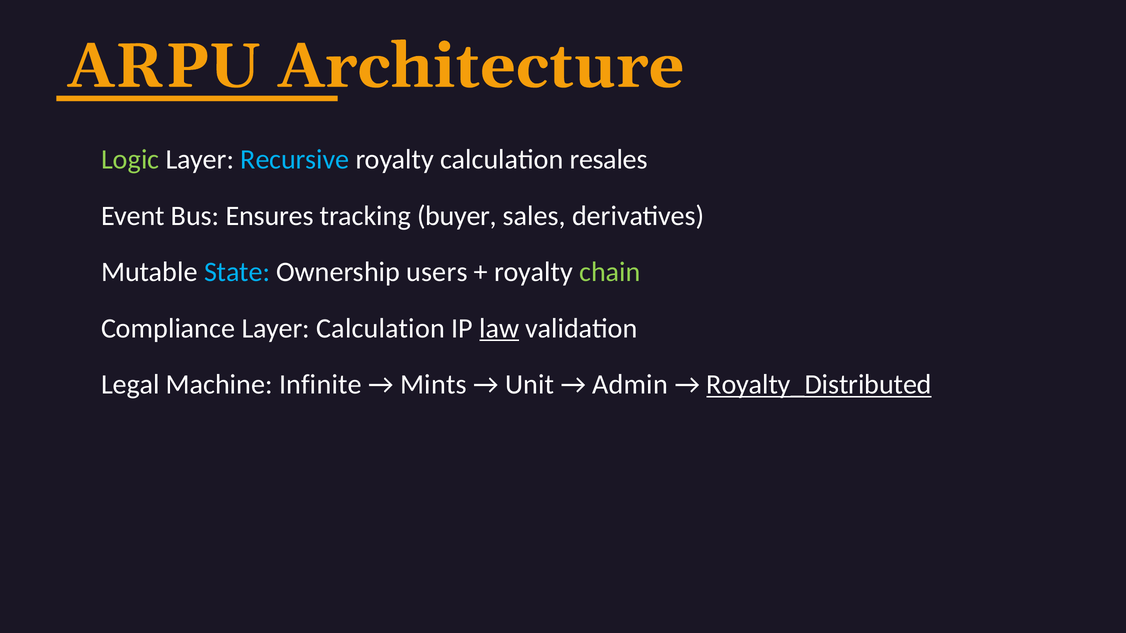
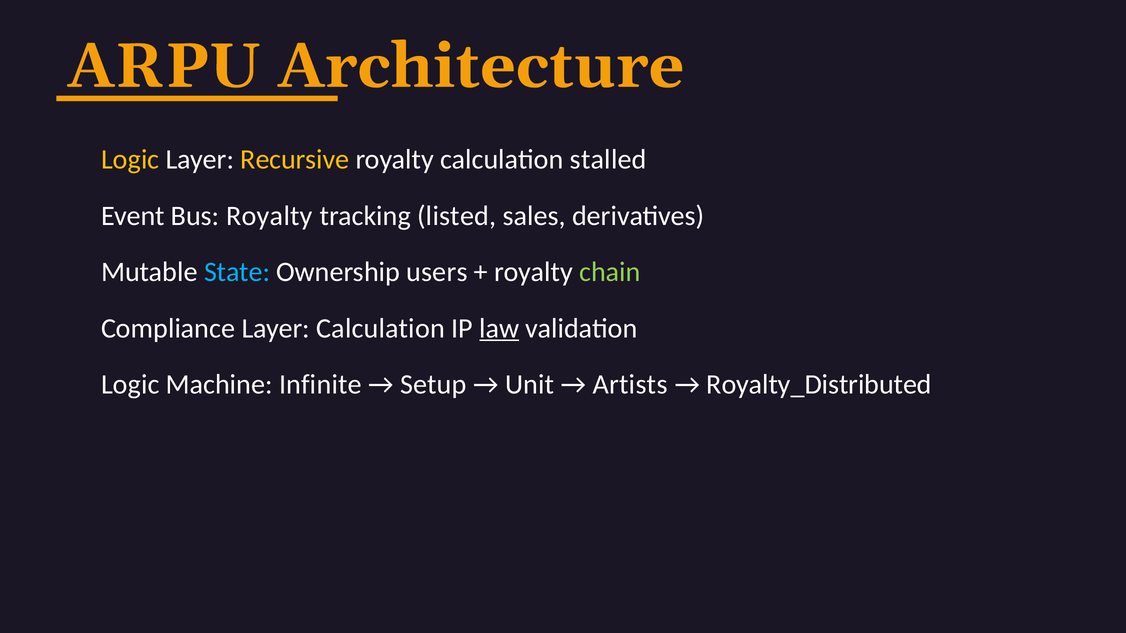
Logic colour: light green -> yellow (130, 160)
Recursive colour: light blue -> yellow (295, 160)
resales: resales -> stalled (608, 160)
Bus Ensures: Ensures -> Royalty (269, 216)
buyer: buyer -> listed (457, 216)
Legal: Legal -> Logic (130, 385)
Mints: Mints -> Setup (433, 385)
Admin: Admin -> Artists (630, 385)
Royalty_Distributed underline: present -> none (819, 385)
